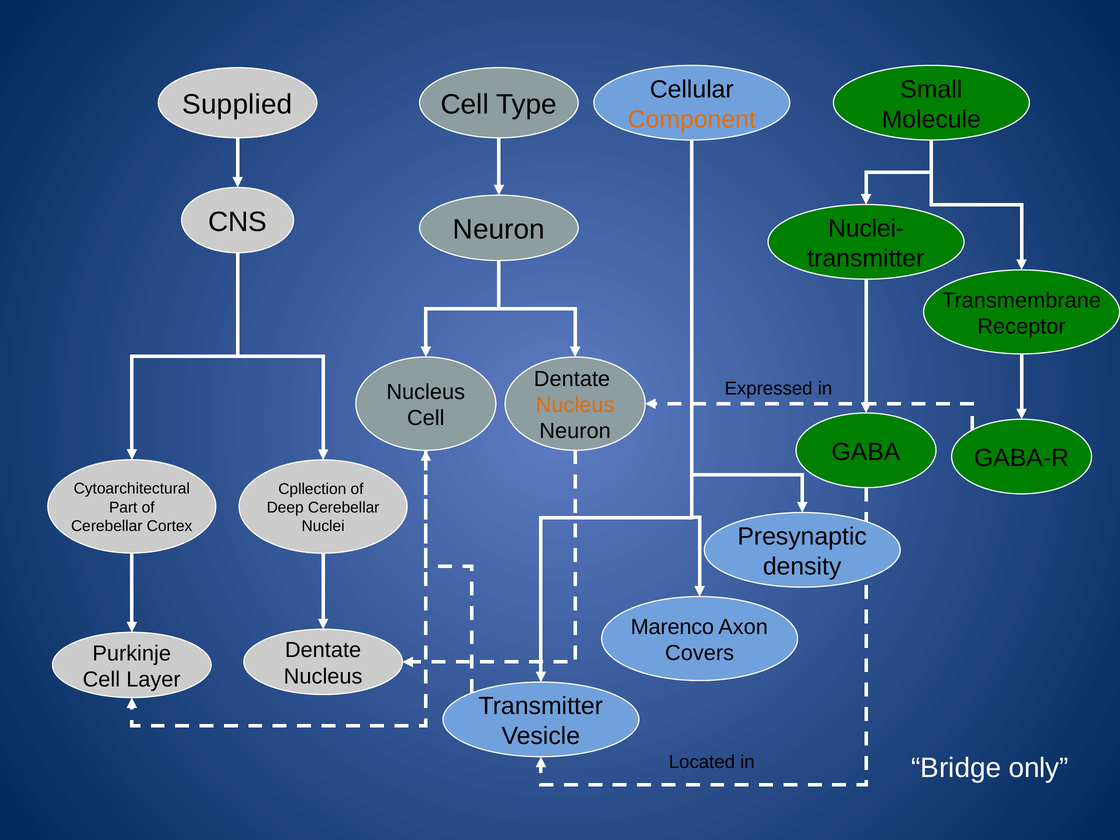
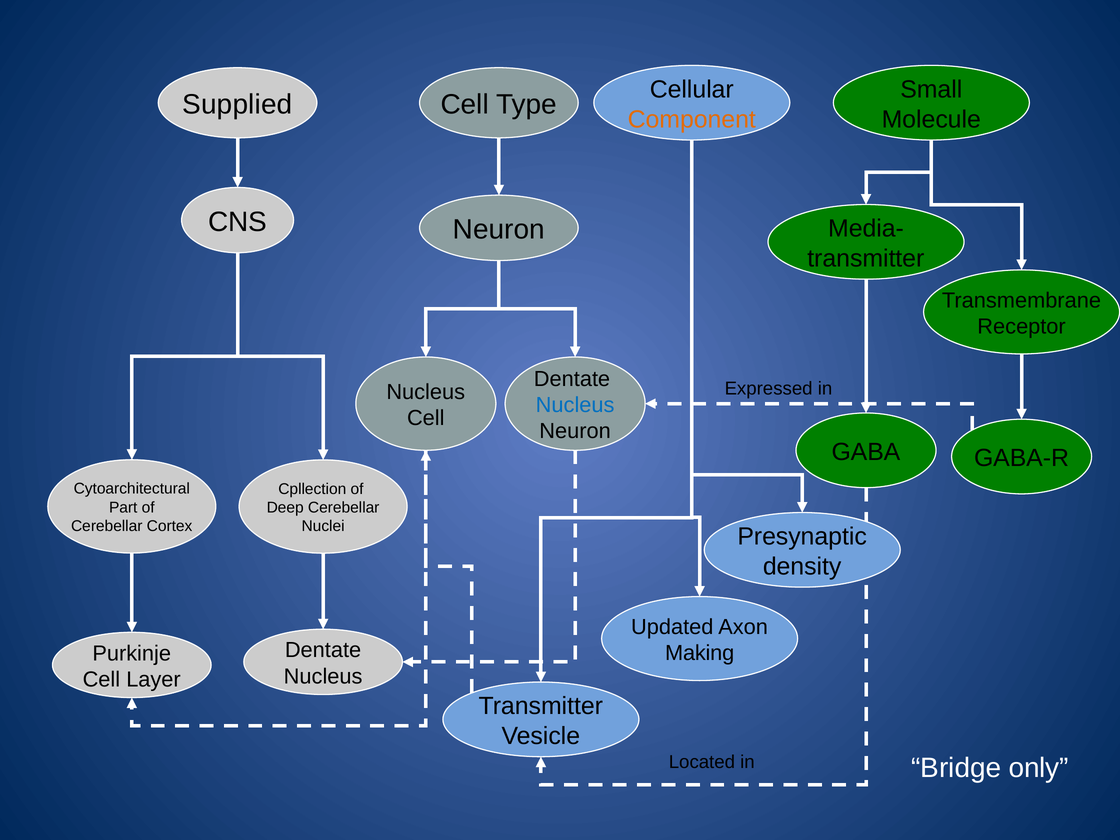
Nuclei-: Nuclei- -> Media- (866, 229)
Nucleus colour: orange -> blue (575, 405)
Marenco: Marenco -> Updated (672, 627)
Covers: Covers -> Making (700, 653)
